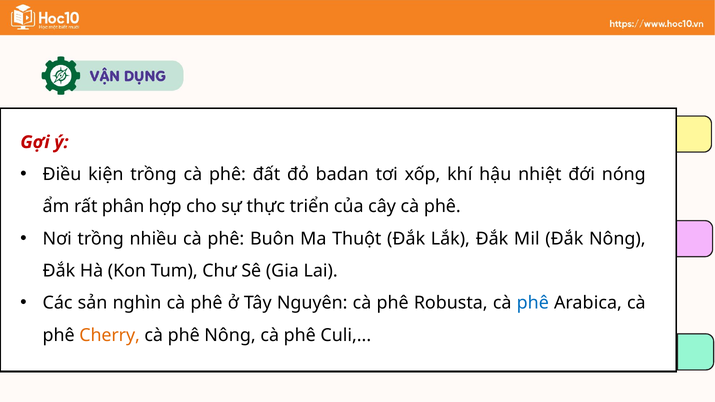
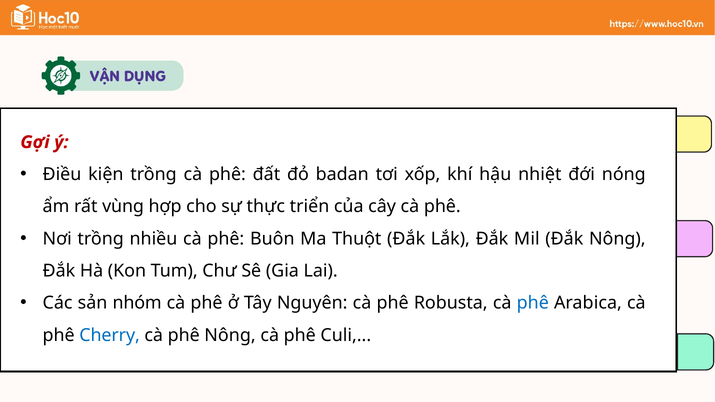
phân: phân -> vùng (123, 207)
nghìn: nghìn -> nhóm (137, 303)
Cherry colour: orange -> blue (110, 335)
